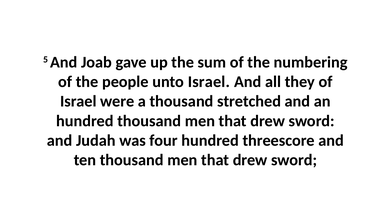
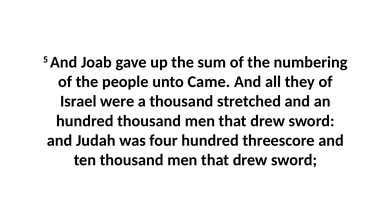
unto Israel: Israel -> Came (209, 82)
